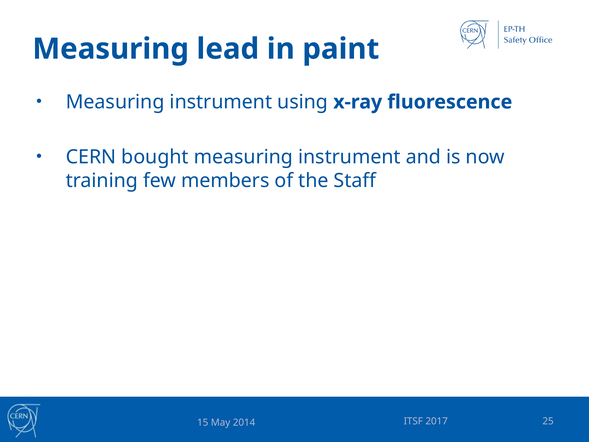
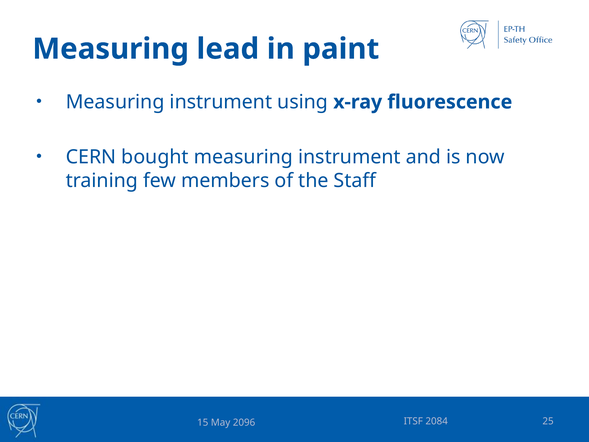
2017: 2017 -> 2084 (437, 421)
2014: 2014 -> 2096 (244, 422)
